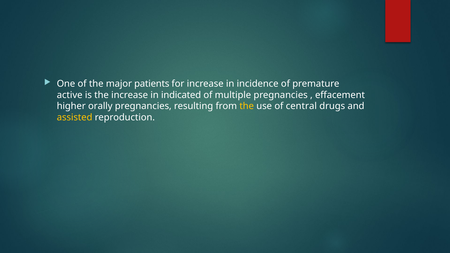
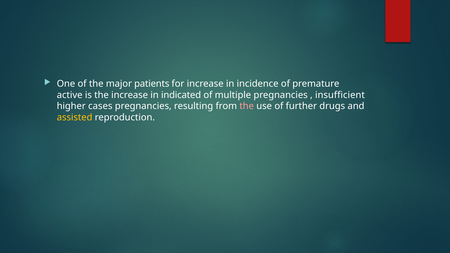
effacement: effacement -> insufficient (340, 95)
orally: orally -> cases (100, 106)
the colour: yellow -> pink (247, 106)
central: central -> further (301, 106)
